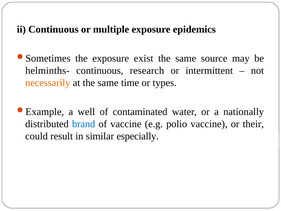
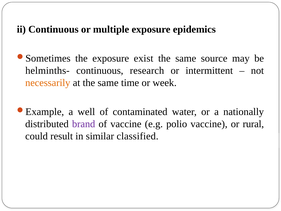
types: types -> week (165, 83)
brand colour: blue -> purple (84, 124)
their: their -> rural (253, 124)
especially: especially -> classified (138, 136)
